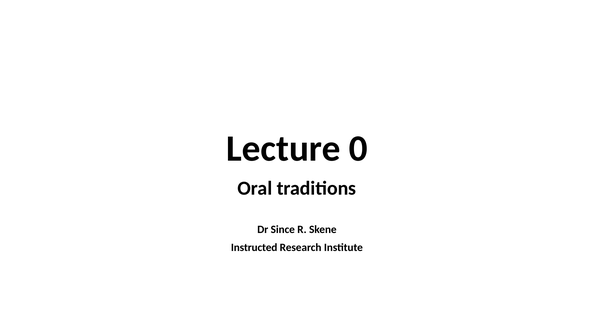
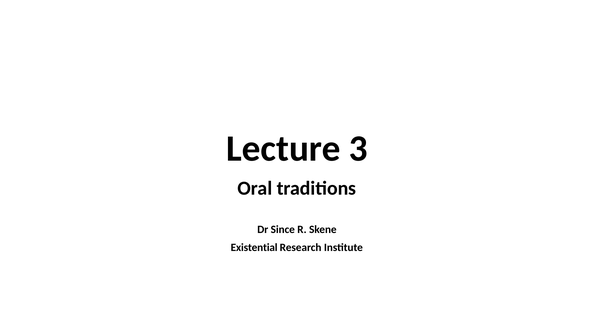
0: 0 -> 3 (358, 148)
Instructed: Instructed -> Existential (254, 248)
